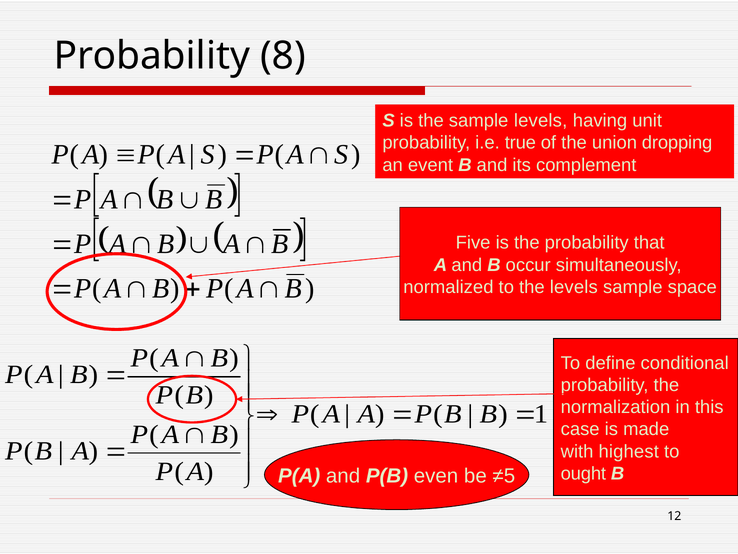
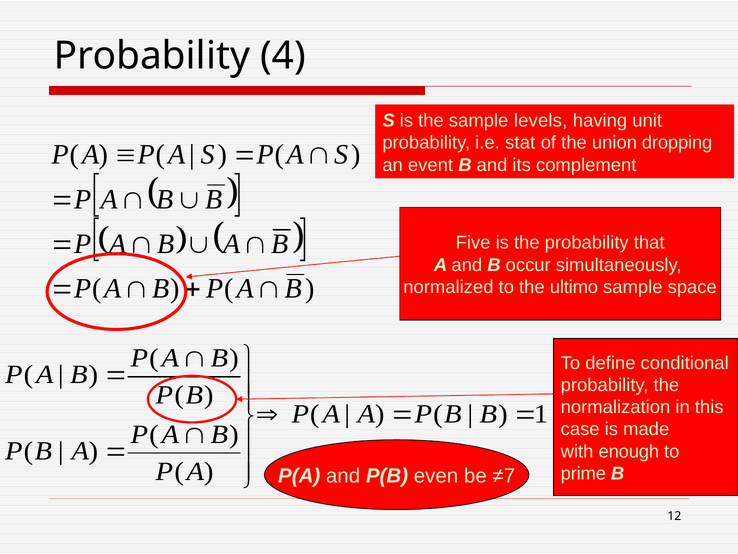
8: 8 -> 4 (283, 56)
true: true -> stat (520, 143)
the levels: levels -> ultimo (574, 287)
highest: highest -> enough (629, 451)
ought: ought -> prime (583, 473)
≠5: ≠5 -> ≠7 (504, 476)
